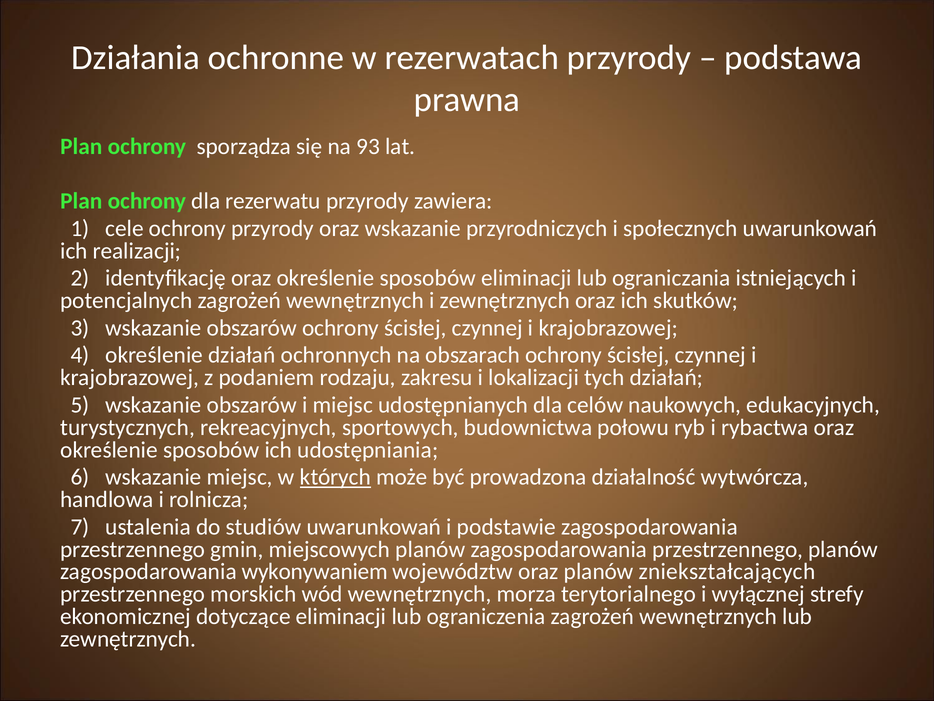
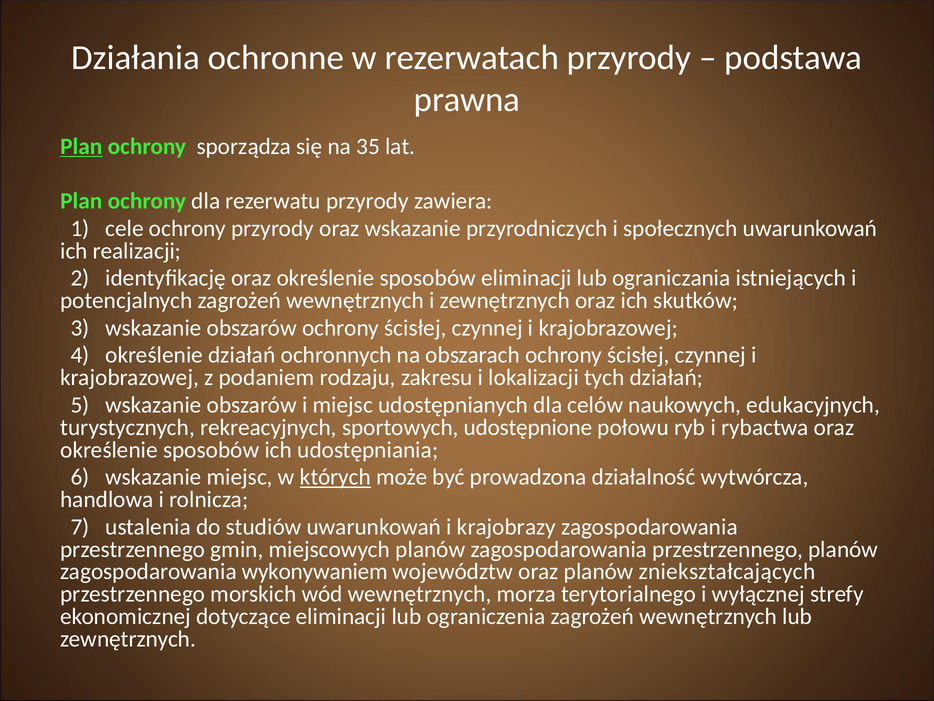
Plan underline: none -> present (81, 146)
93: 93 -> 35 (368, 146)
budownictwa: budownictwa -> udostępnione (528, 427)
podstawie: podstawie -> krajobrazy (506, 526)
